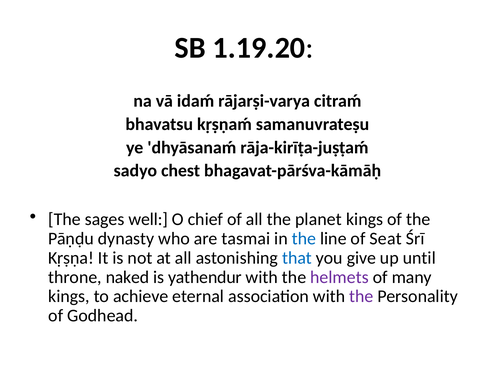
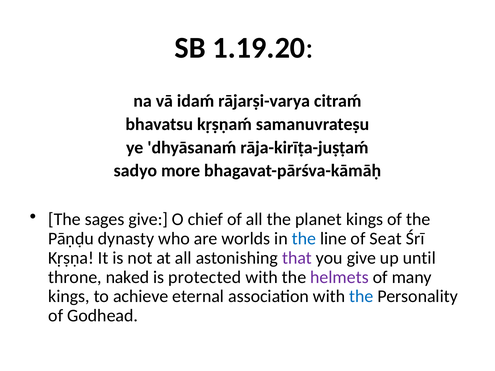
chest: chest -> more (181, 171)
sages well: well -> give (148, 219)
tasmai: tasmai -> worlds (246, 239)
that colour: blue -> purple (297, 258)
yathendur: yathendur -> protected (205, 277)
the colour: purple -> blue (361, 297)
